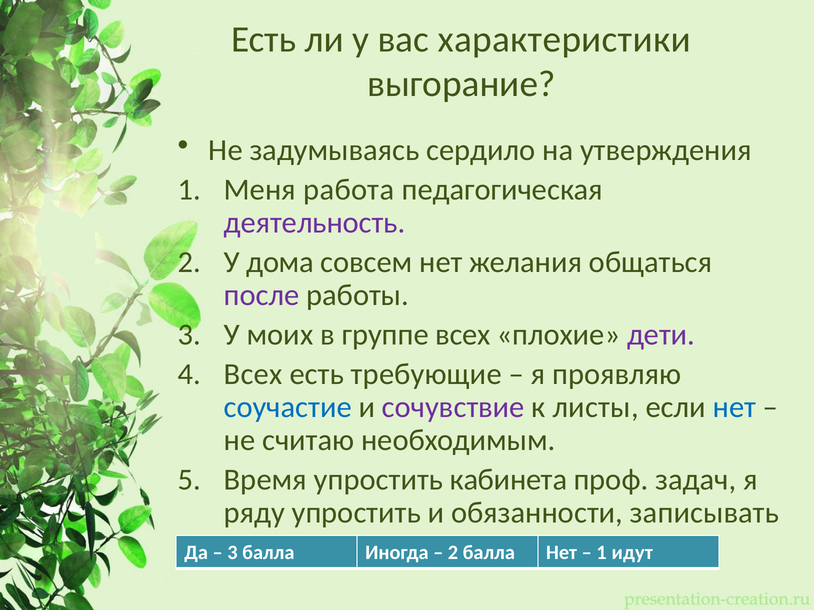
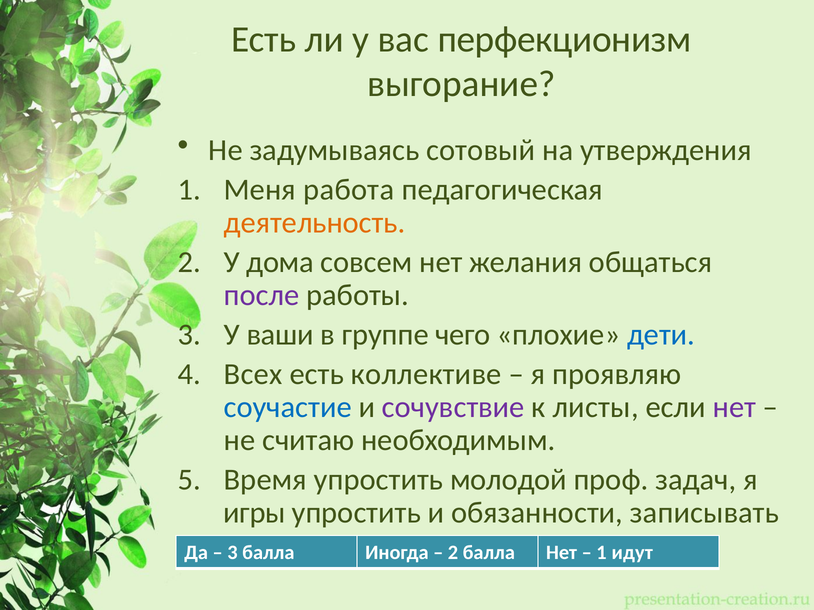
характеристики: характеристики -> перфекционизм (565, 39)
сердило: сердило -> сотовый (481, 150)
деятельность colour: purple -> orange (315, 223)
У моих: моих -> ваши (280, 335)
группе всех: всех -> чего (463, 335)
дети colour: purple -> blue (661, 335)
требующие: требующие -> коллективе (426, 374)
нет colour: blue -> purple (734, 407)
кабинета: кабинета -> молодой (508, 480)
ряду: ряду -> игры (254, 513)
